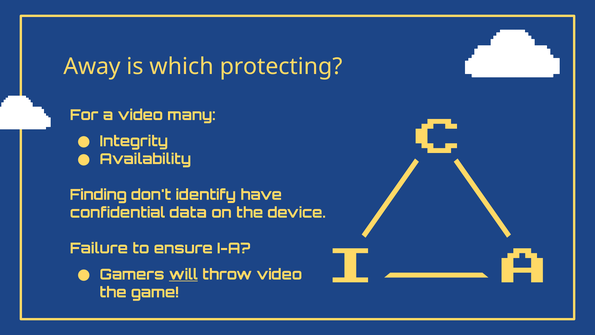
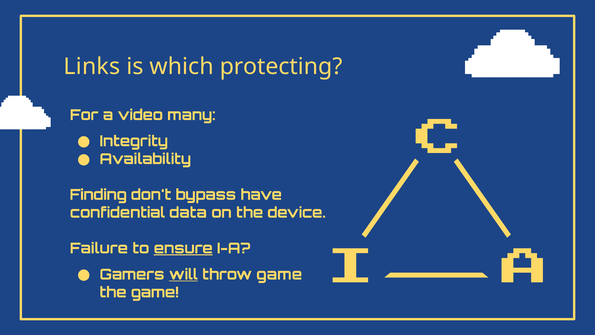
Away: Away -> Links (92, 66)
identify: identify -> bypass (206, 195)
ensure underline: none -> present (183, 248)
throw video: video -> game (279, 274)
